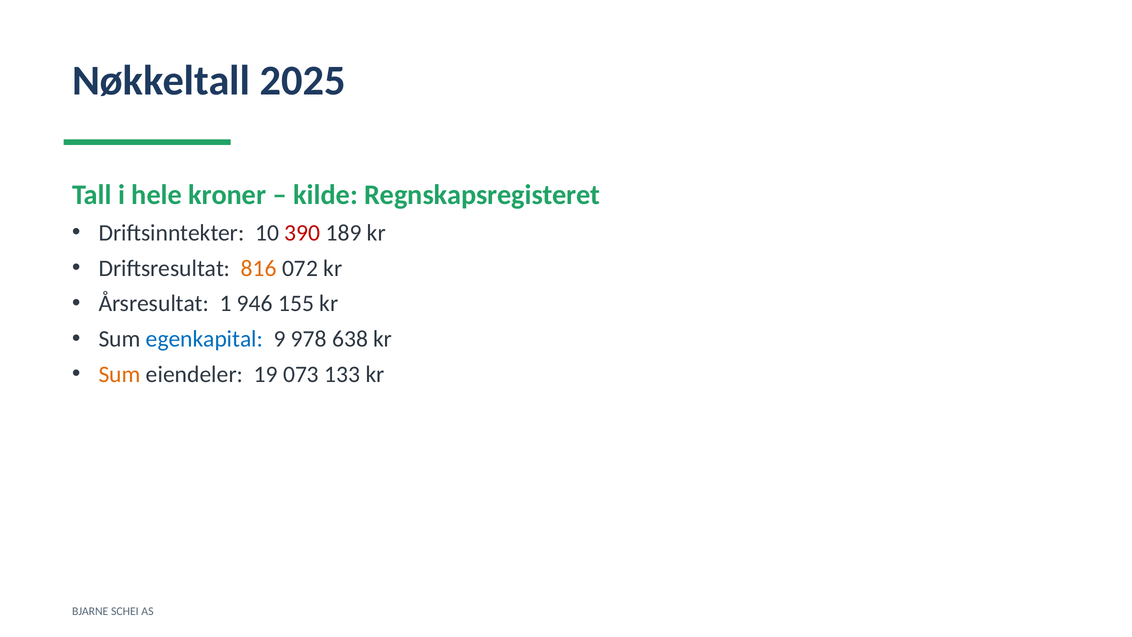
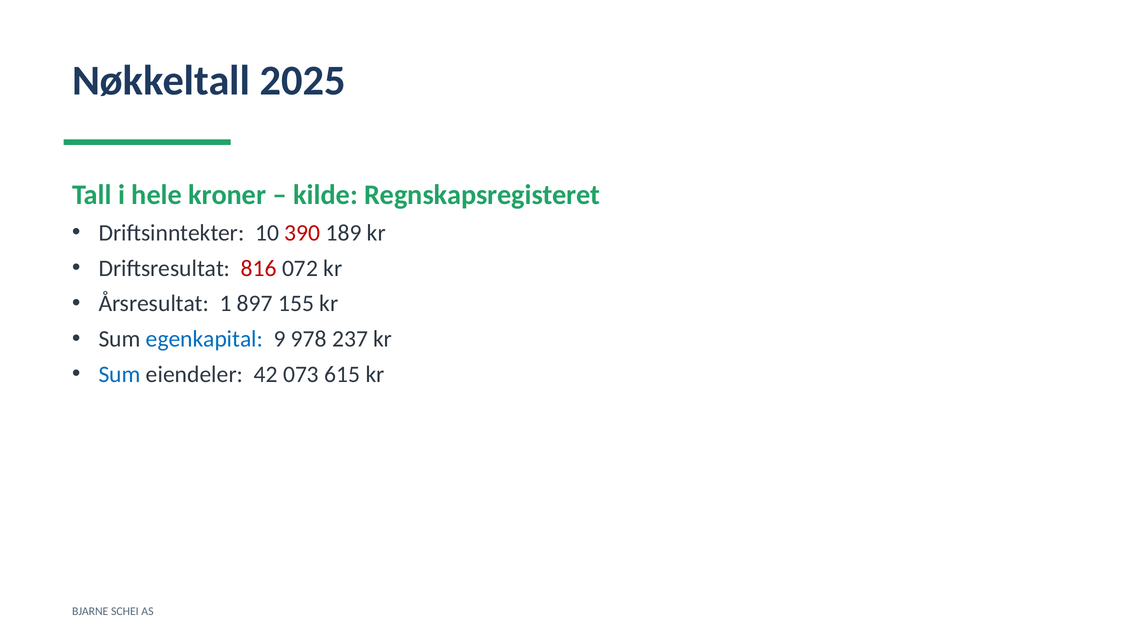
816 colour: orange -> red (259, 268)
946: 946 -> 897 (255, 304)
638: 638 -> 237 (350, 339)
Sum colour: orange -> blue (120, 374)
19: 19 -> 42 (266, 374)
133: 133 -> 615 (342, 374)
